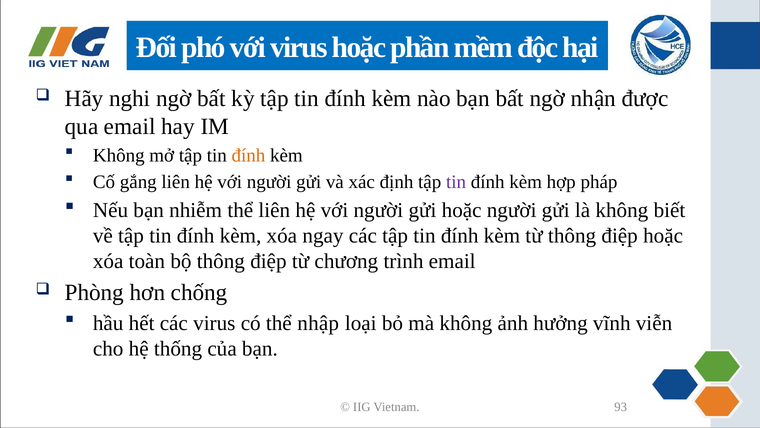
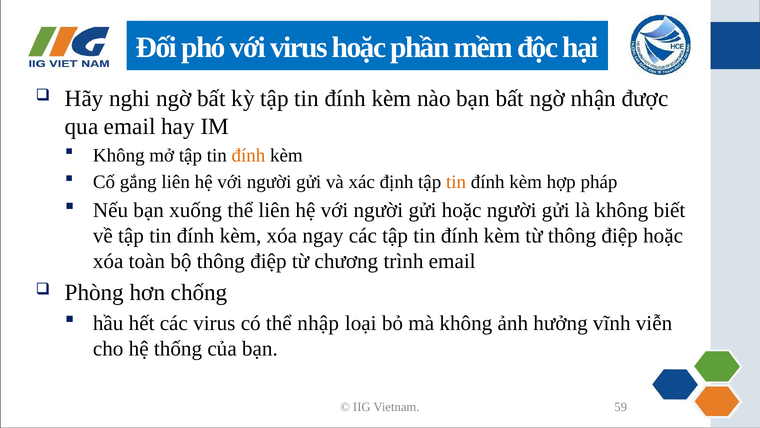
tin colour: purple -> orange (456, 182)
nhiễm: nhiễm -> xuống (196, 210)
93: 93 -> 59 (621, 406)
